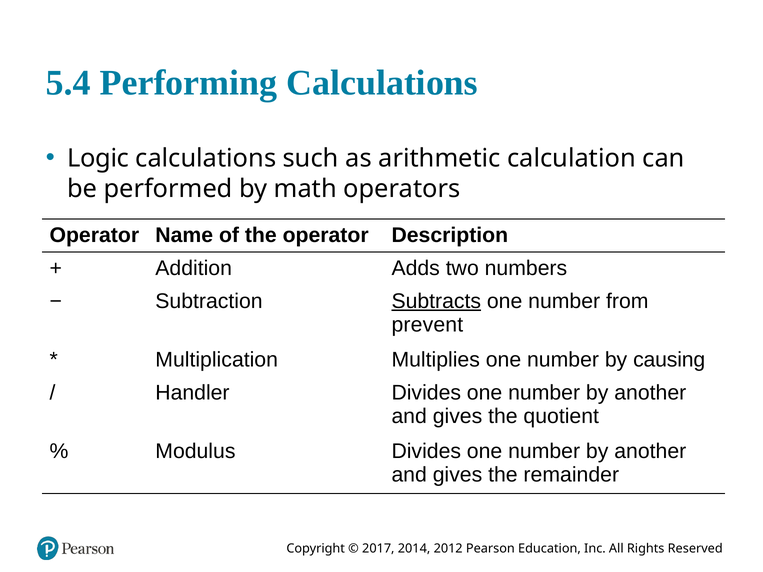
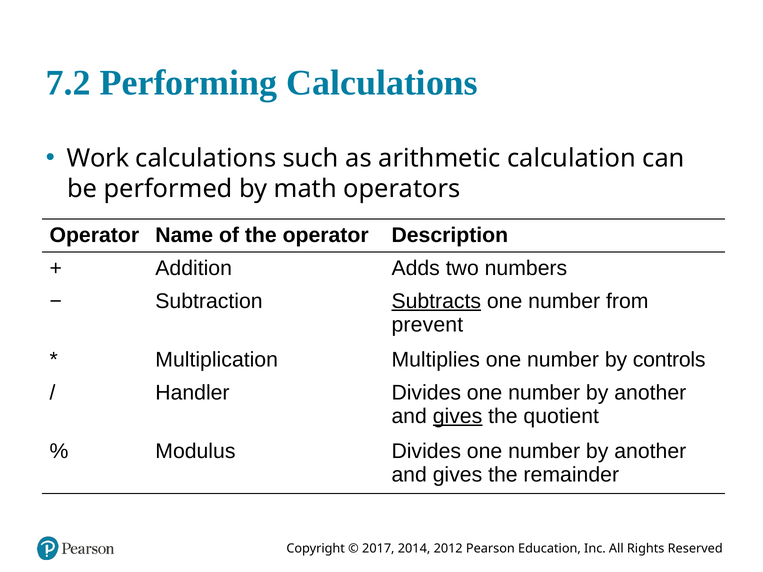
5.4: 5.4 -> 7.2 (68, 83)
Logic: Logic -> Work (98, 158)
causing: causing -> controls (669, 360)
gives underline: none -> present (458, 416)
